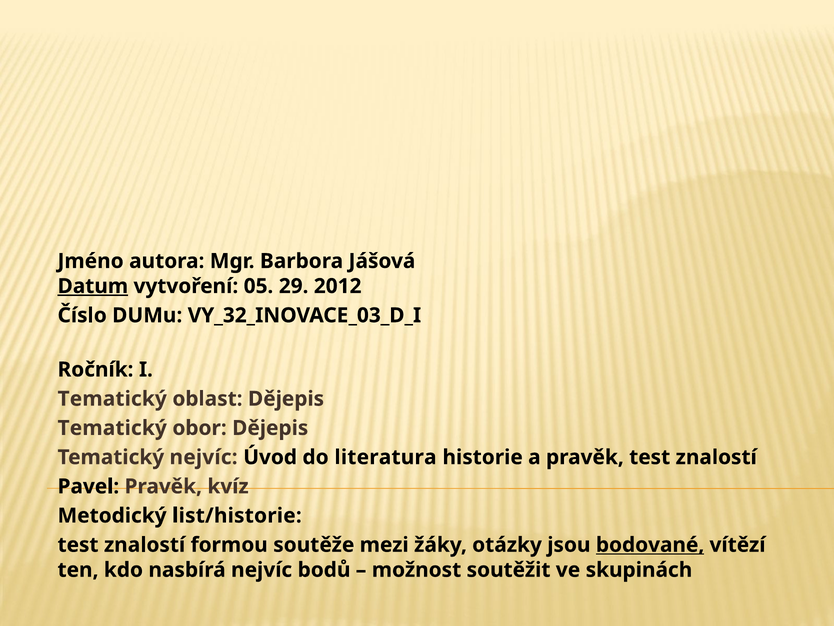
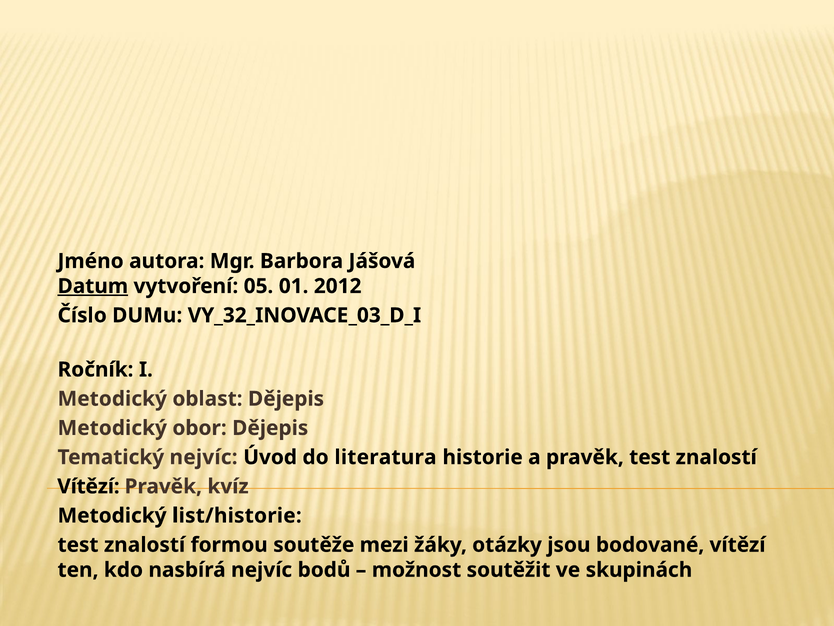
29: 29 -> 01 (294, 286)
Tematický: Tematický -> Metodický (112, 399)
Tematický: Tematický -> Metodický (112, 428)
Pavel: Pavel -> Vítězí (88, 486)
bodované underline: present -> none (650, 544)
